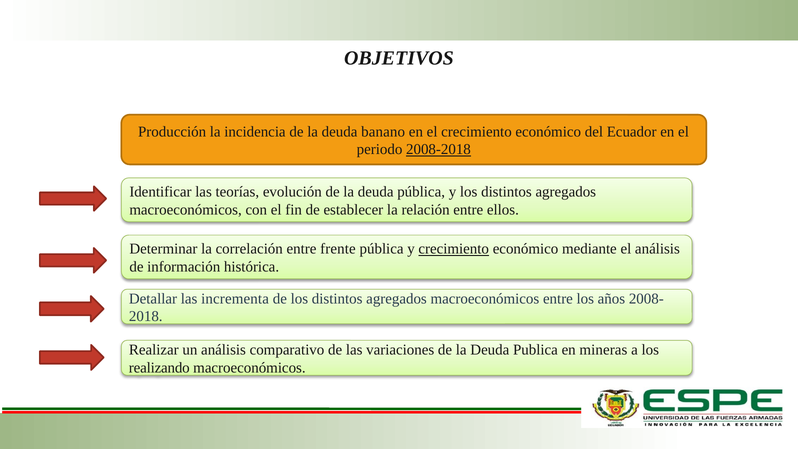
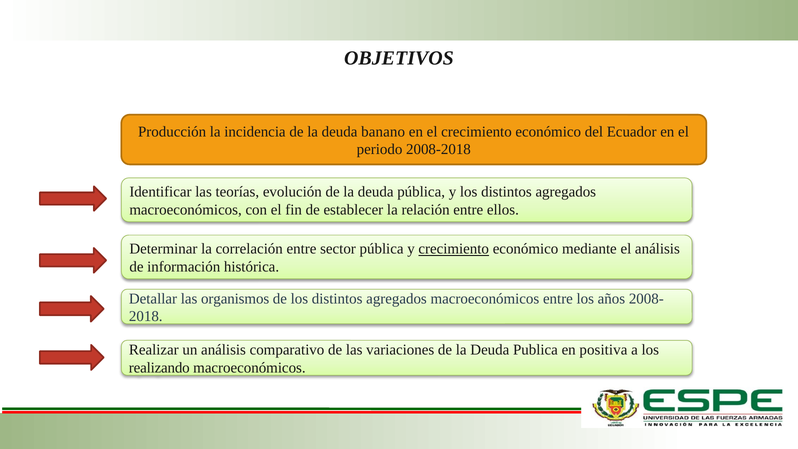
2008-2018 underline: present -> none (438, 150)
frente: frente -> sector (338, 249)
incrementa: incrementa -> organismos (235, 299)
mineras: mineras -> positiva (603, 350)
